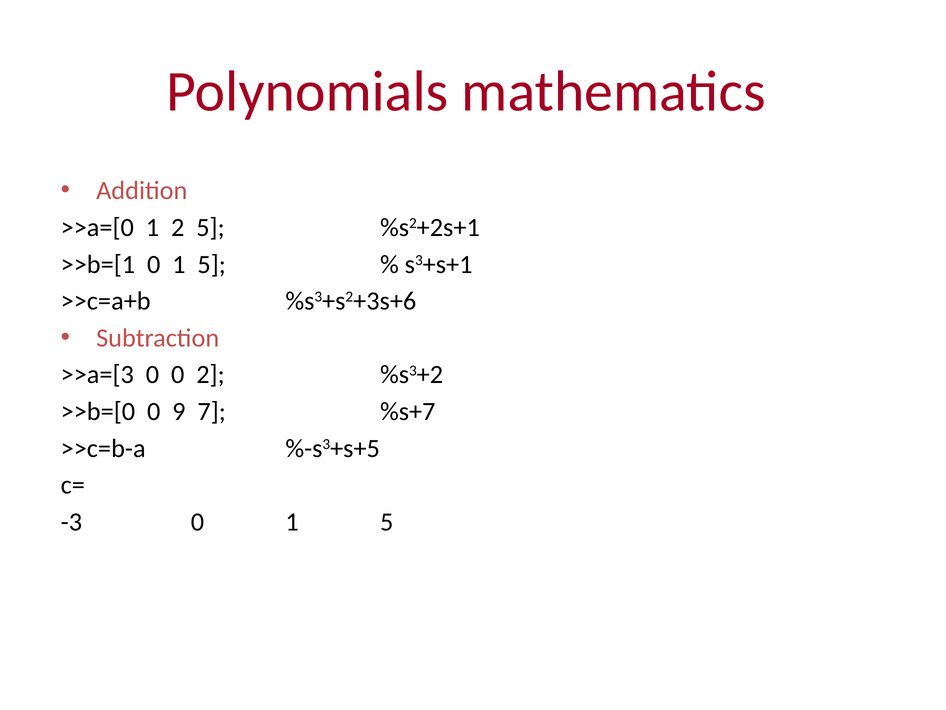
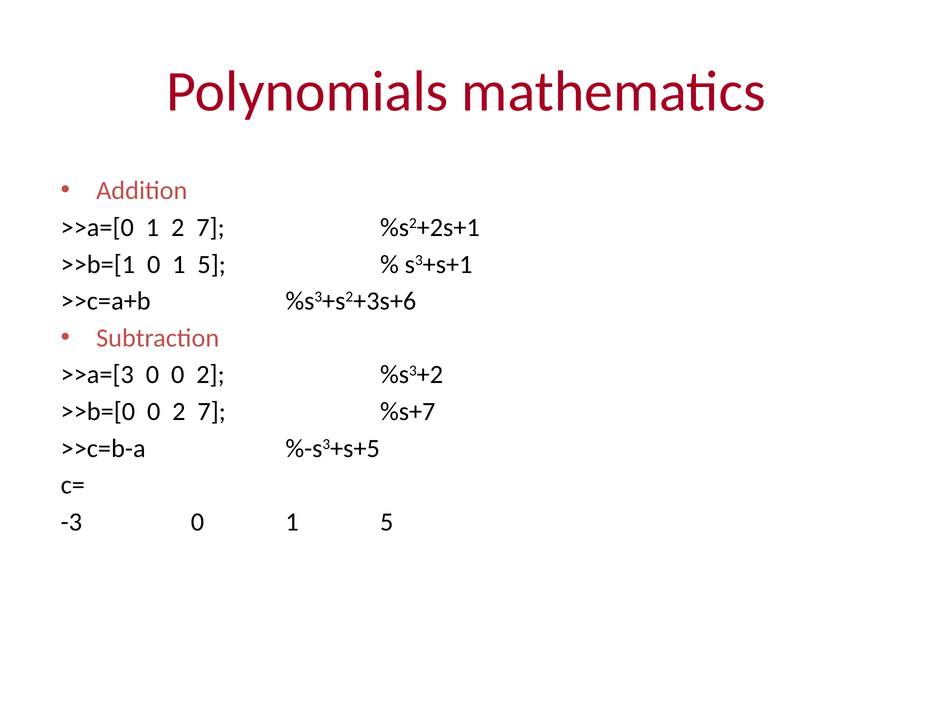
1 2 5: 5 -> 7 (211, 227)
>>b=[0 0 9: 9 -> 2 (179, 411)
